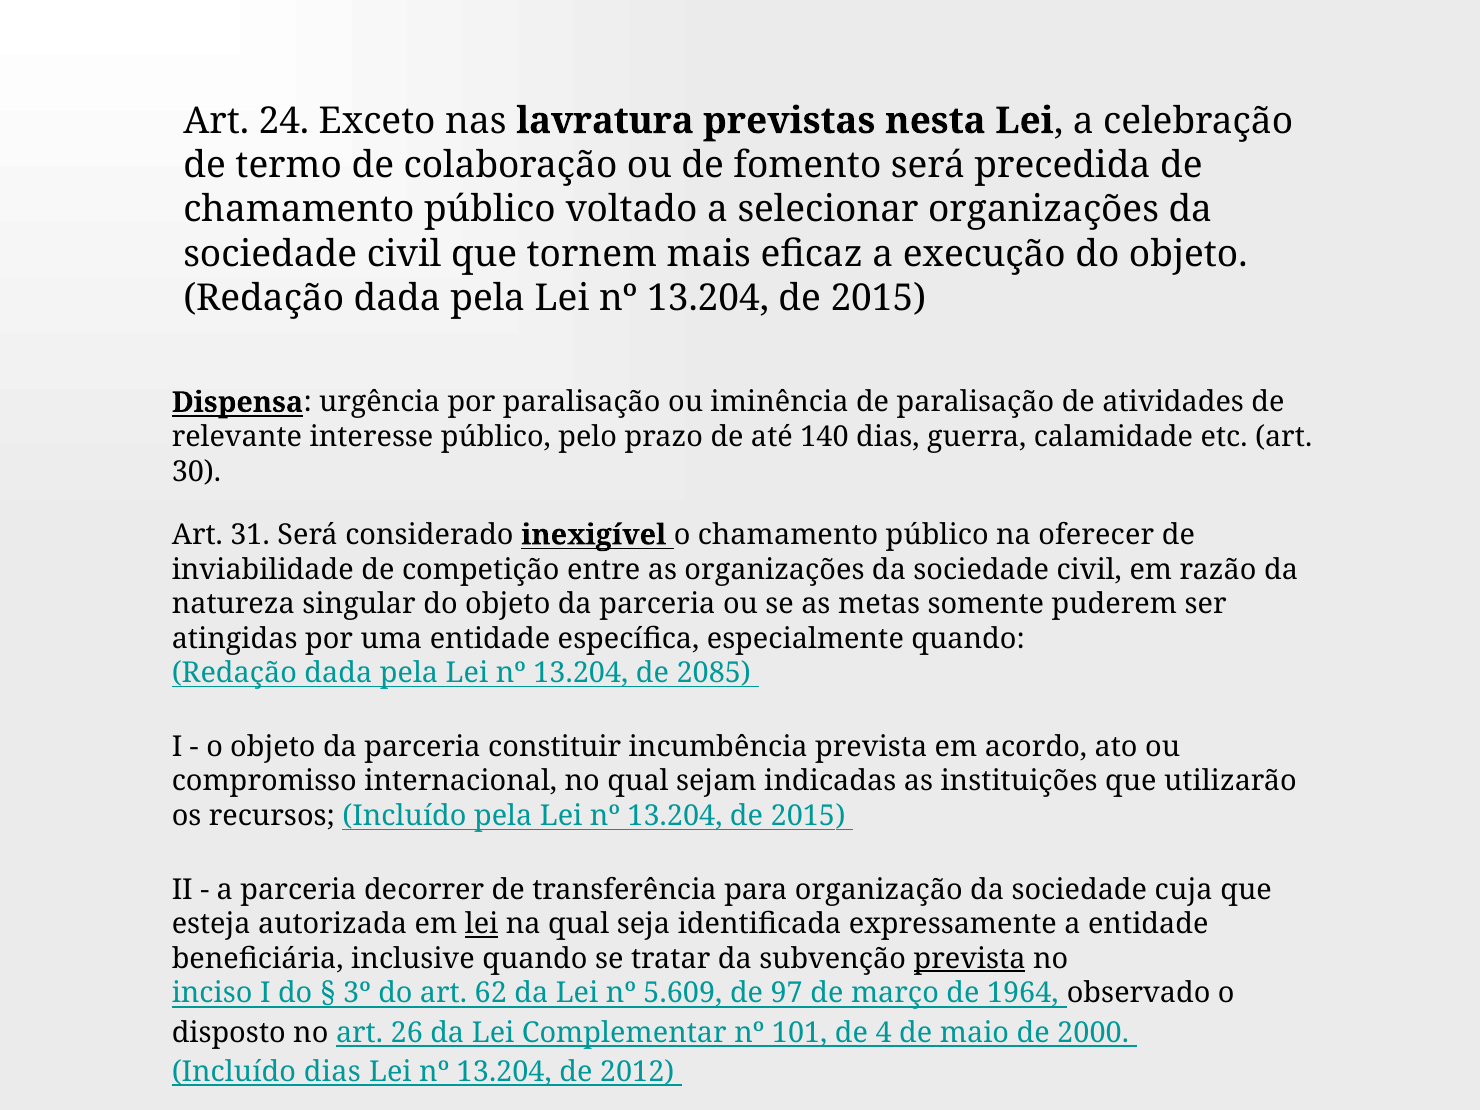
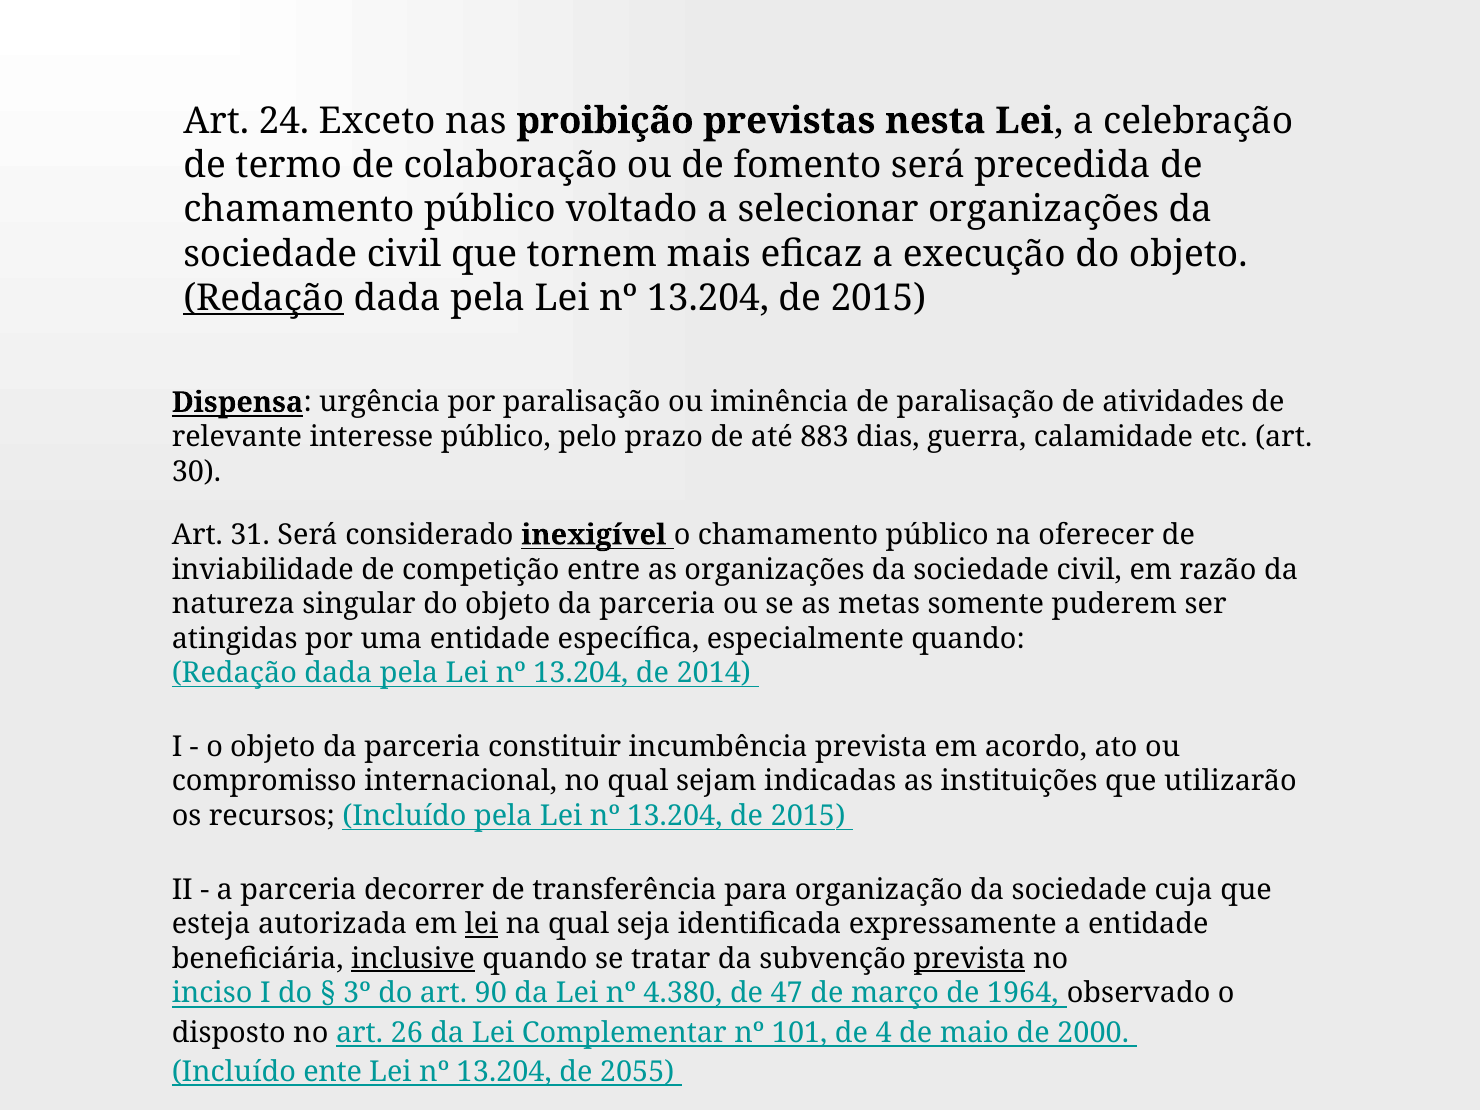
lavratura: lavratura -> proibição (605, 121)
Redação underline: none -> present (264, 298)
140: 140 -> 883 (824, 437)
2085: 2085 -> 2014 (714, 673)
inclusive underline: none -> present (413, 959)
62: 62 -> 90 (491, 993)
5.609: 5.609 -> 4.380 (683, 993)
97: 97 -> 47 (787, 993)
Incluído dias: dias -> ente (333, 1072)
2012: 2012 -> 2055 (637, 1072)
